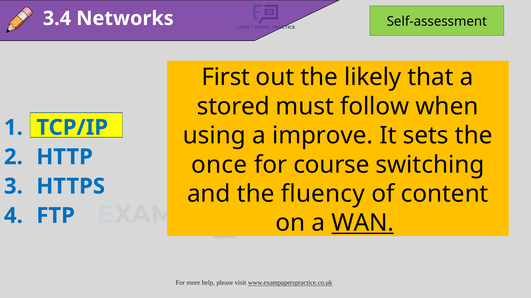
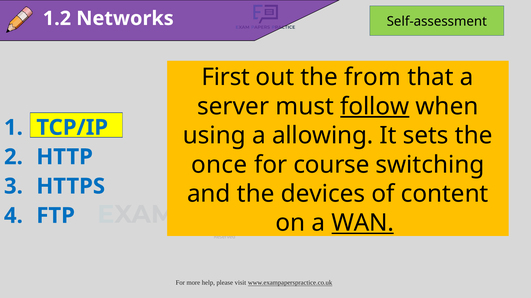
3.4: 3.4 -> 1.2 (57, 18)
likely: likely -> from (373, 77)
stored: stored -> server (233, 107)
follow underline: none -> present (375, 107)
improve: improve -> allowing (323, 136)
fluency: fluency -> devices (323, 194)
